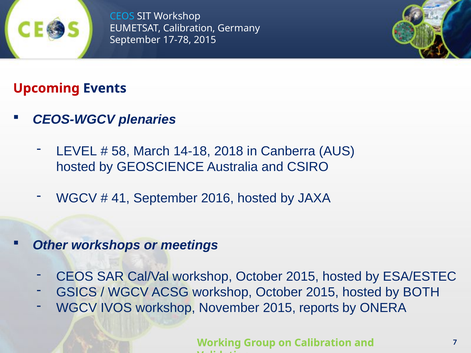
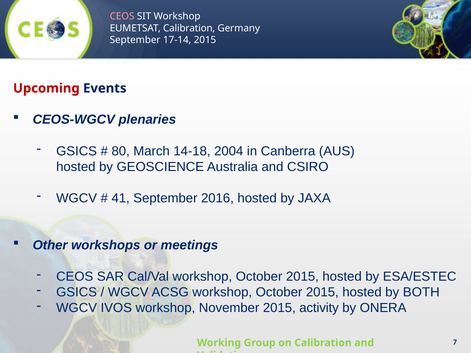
CEOS colour: light blue -> pink (122, 16)
17-78: 17-78 -> 17-14 (177, 40)
LEVEL: LEVEL -> GSICS (77, 151)
58: 58 -> 80 (121, 151)
2018: 2018 -> 2004 (229, 151)
reports: reports -> activity (319, 308)
